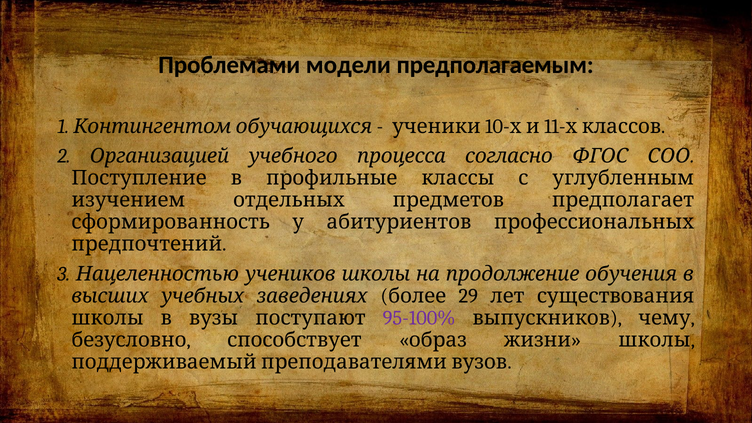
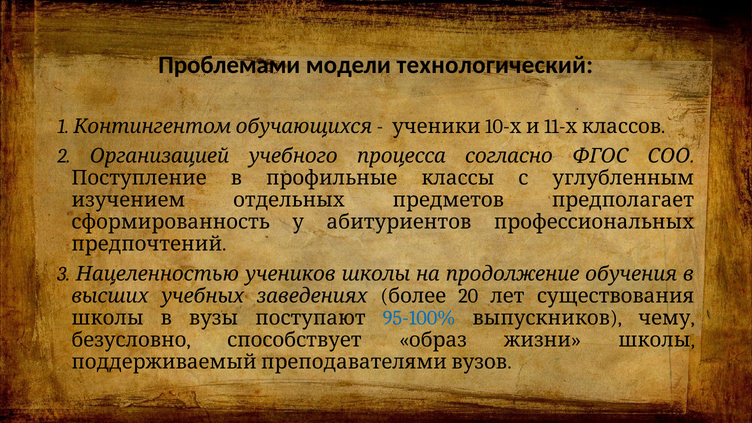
предполагаемым: предполагаемым -> технологический (495, 65)
29: 29 -> 20 (468, 296)
95-100% colour: purple -> blue (419, 318)
